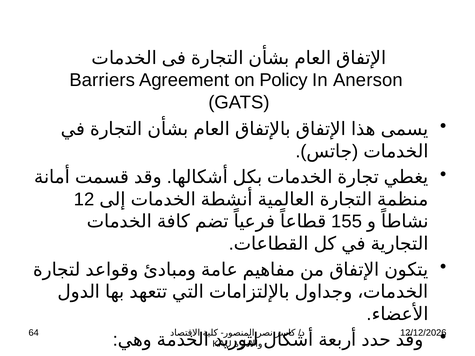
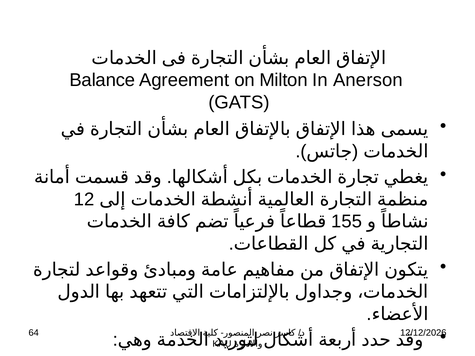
Barriers: Barriers -> Balance (102, 80)
Policy: Policy -> Milton (284, 80)
